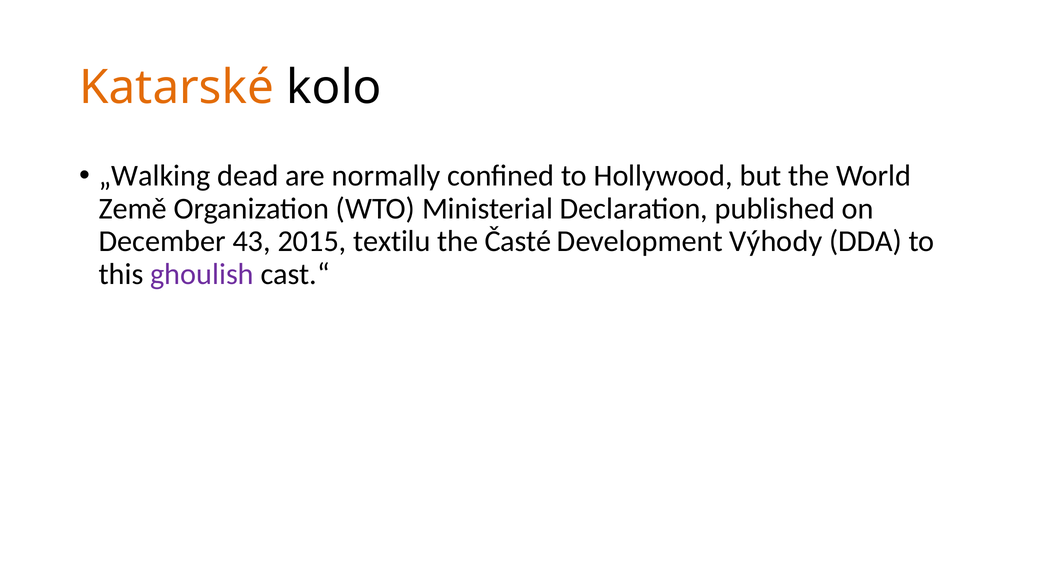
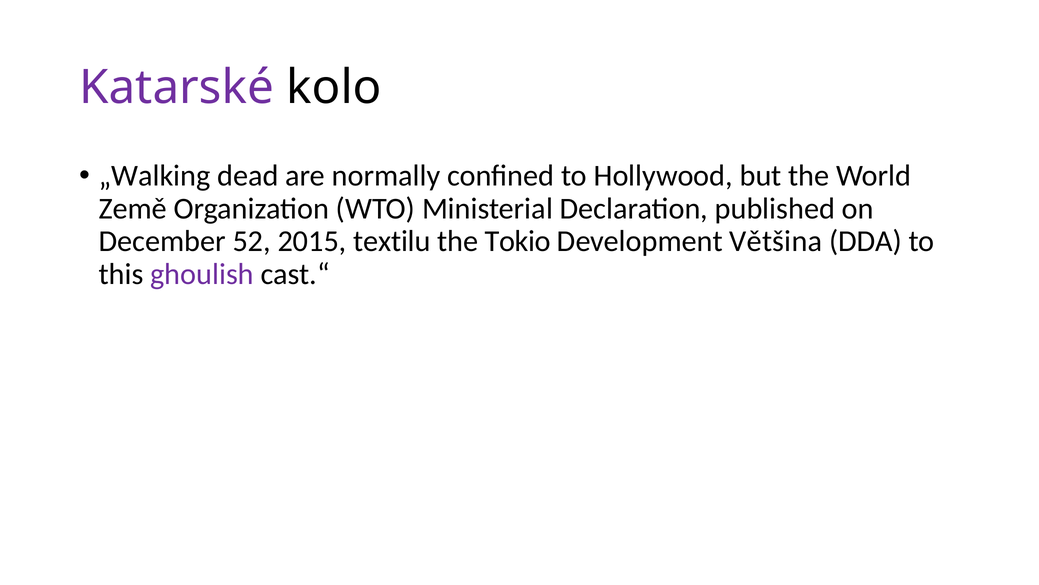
Katarské colour: orange -> purple (177, 87)
43: 43 -> 52 (252, 241)
Časté: Časté -> Tokio (518, 241)
Výhody: Výhody -> Většina (776, 241)
